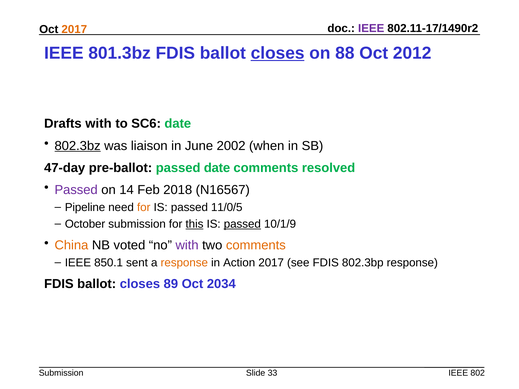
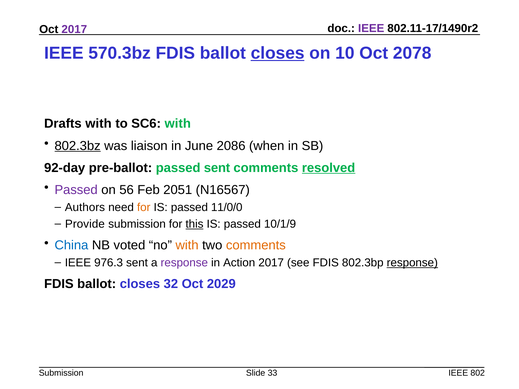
2017 colour: orange -> purple (74, 29)
801.3bz: 801.3bz -> 570.3bz (120, 53)
88: 88 -> 10 (345, 53)
2012: 2012 -> 2078 (412, 53)
SC6 date: date -> with (178, 124)
2002: 2002 -> 2086 (231, 146)
47-day: 47-day -> 92-day (65, 168)
passed date: date -> sent (217, 168)
resolved underline: none -> present (329, 168)
14: 14 -> 56 (127, 190)
2018: 2018 -> 2051 (178, 190)
Pipeline: Pipeline -> Authors (85, 207)
11/0/5: 11/0/5 -> 11/0/0 (227, 207)
October: October -> Provide (85, 224)
passed underline: present -> none (242, 224)
China colour: orange -> blue (71, 245)
with colour: purple -> orange (187, 245)
850.1: 850.1 -> 976.3 (109, 263)
response colour: orange -> purple (184, 263)
response underline: none -> present (412, 263)
89: 89 -> 32 (171, 284)
2034: 2034 -> 2029 (221, 284)
